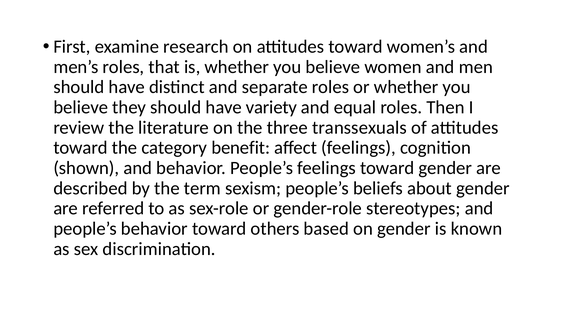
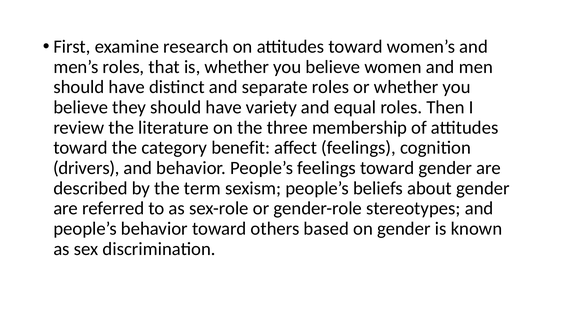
transsexuals: transsexuals -> membership (360, 128)
shown: shown -> drivers (86, 168)
